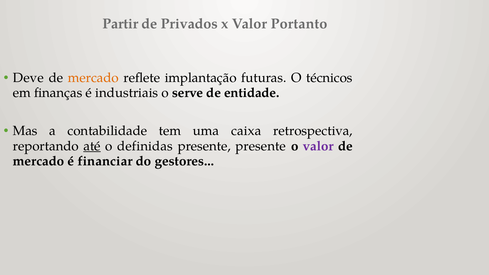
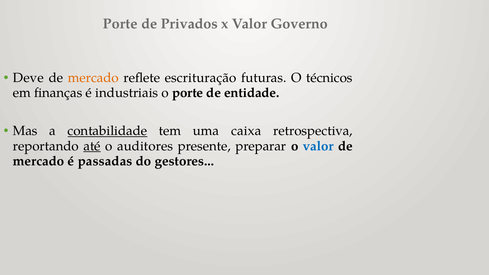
Partir: Partir -> Porte (120, 24)
Portanto: Portanto -> Governo (299, 24)
implantação: implantação -> escrituração (201, 78)
o serve: serve -> porte (188, 93)
contabilidade underline: none -> present (107, 131)
definidas: definidas -> auditores (145, 146)
presente presente: presente -> preparar (261, 146)
valor colour: purple -> blue (318, 146)
financiar: financiar -> passadas (105, 161)
